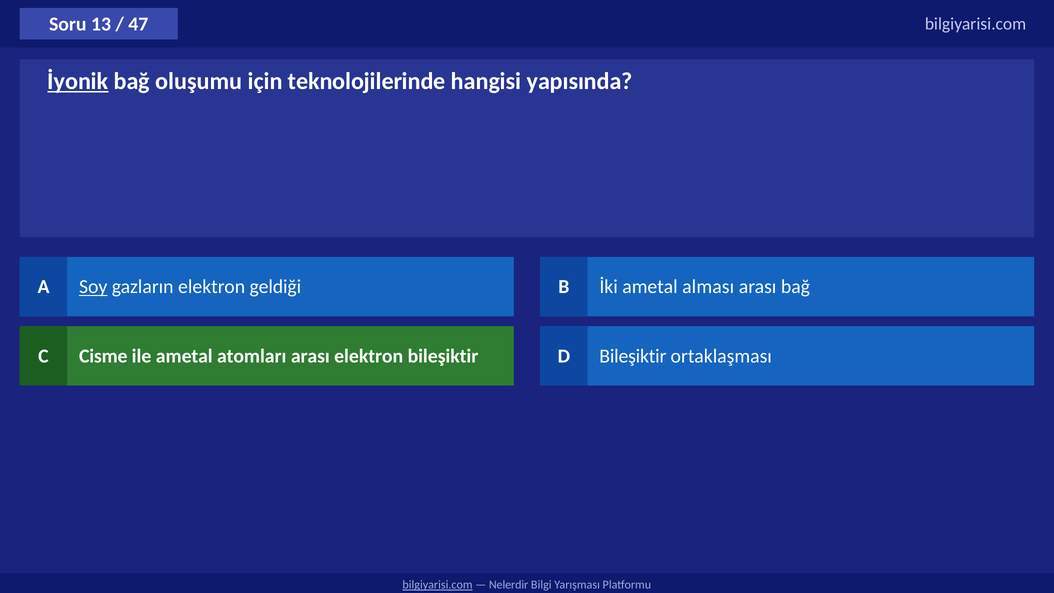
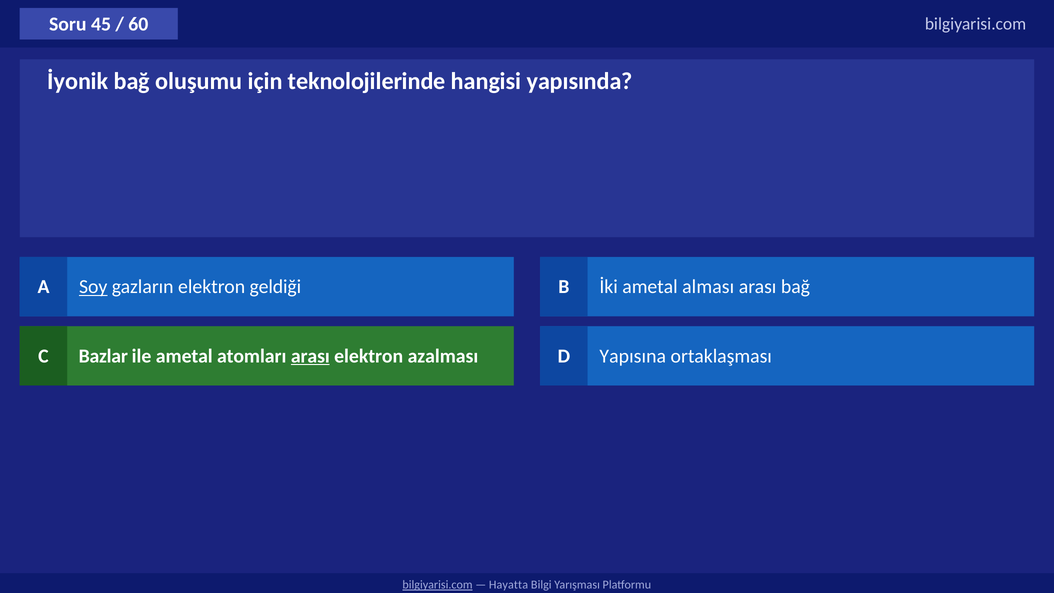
13: 13 -> 45 (101, 24)
47: 47 -> 60 (138, 24)
İyonik underline: present -> none (78, 81)
Cisme: Cisme -> Bazlar (103, 356)
arası underline: none -> present (310, 356)
elektron bileşiktir: bileşiktir -> azalması (443, 356)
D Bileşiktir: Bileşiktir -> Yapısına (633, 356)
Nelerdir: Nelerdir -> Hayatta (508, 585)
